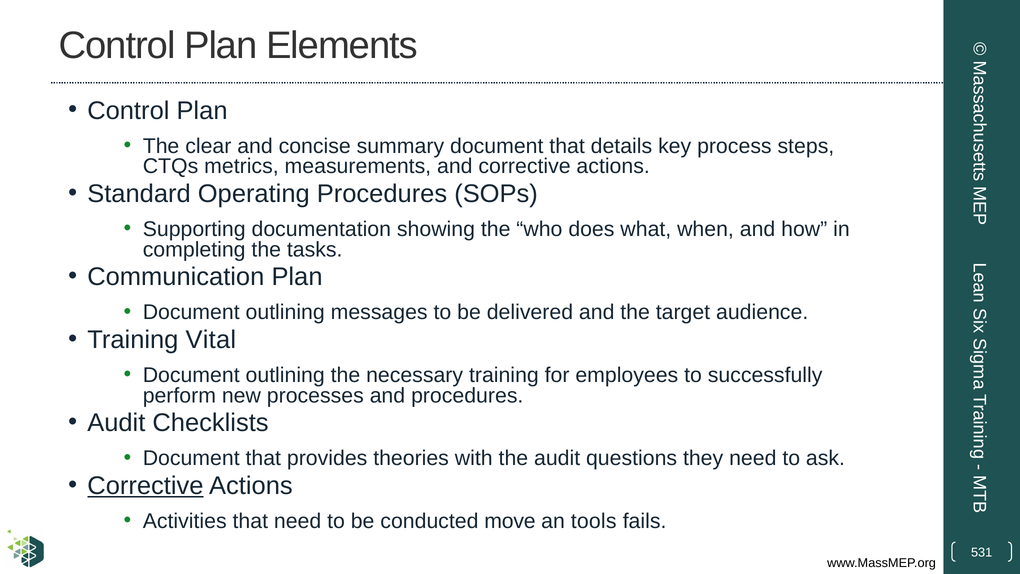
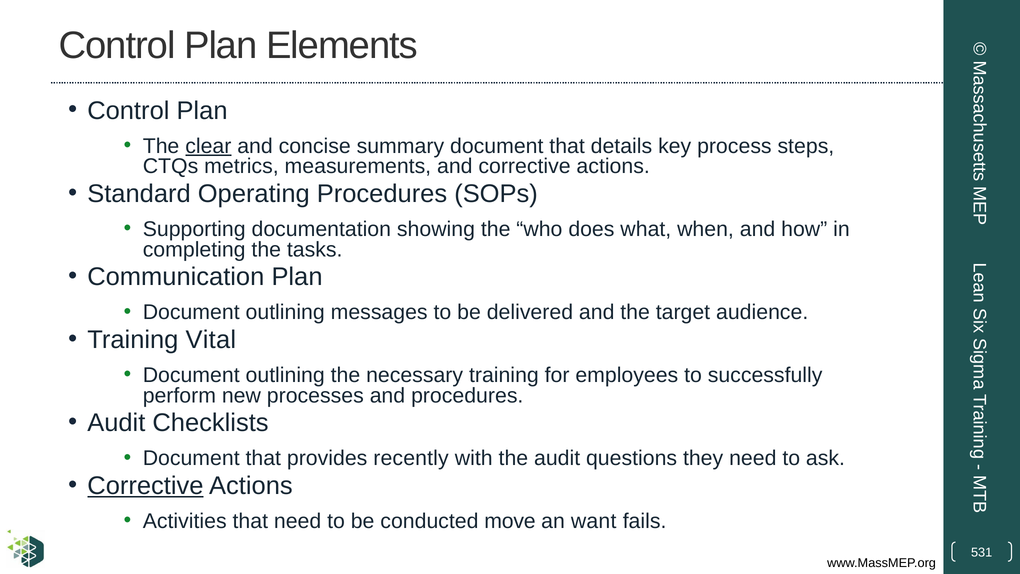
clear underline: none -> present (208, 146)
theories: theories -> recently (411, 458)
tools: tools -> want (594, 521)
